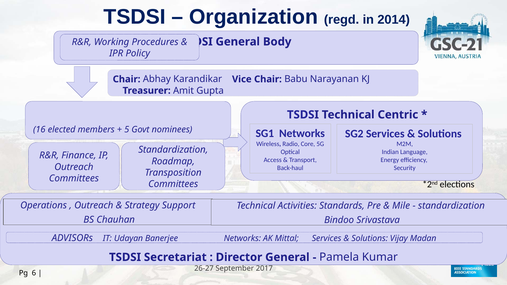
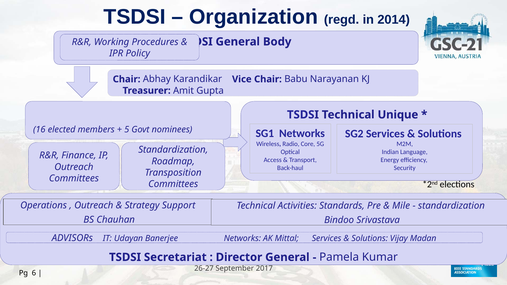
Centric: Centric -> Unique (398, 115)
